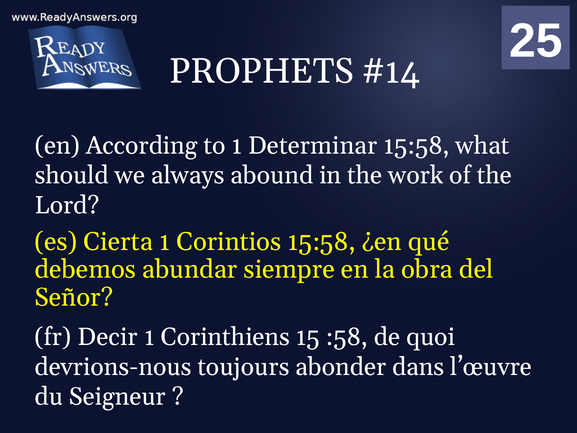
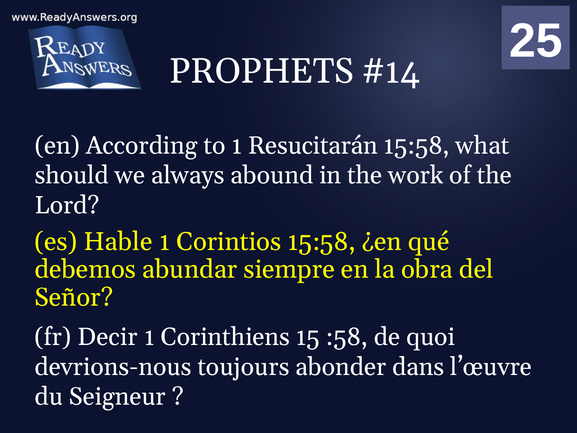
Determinar: Determinar -> Resucitarán (313, 145)
Cierta: Cierta -> Hable (118, 242)
